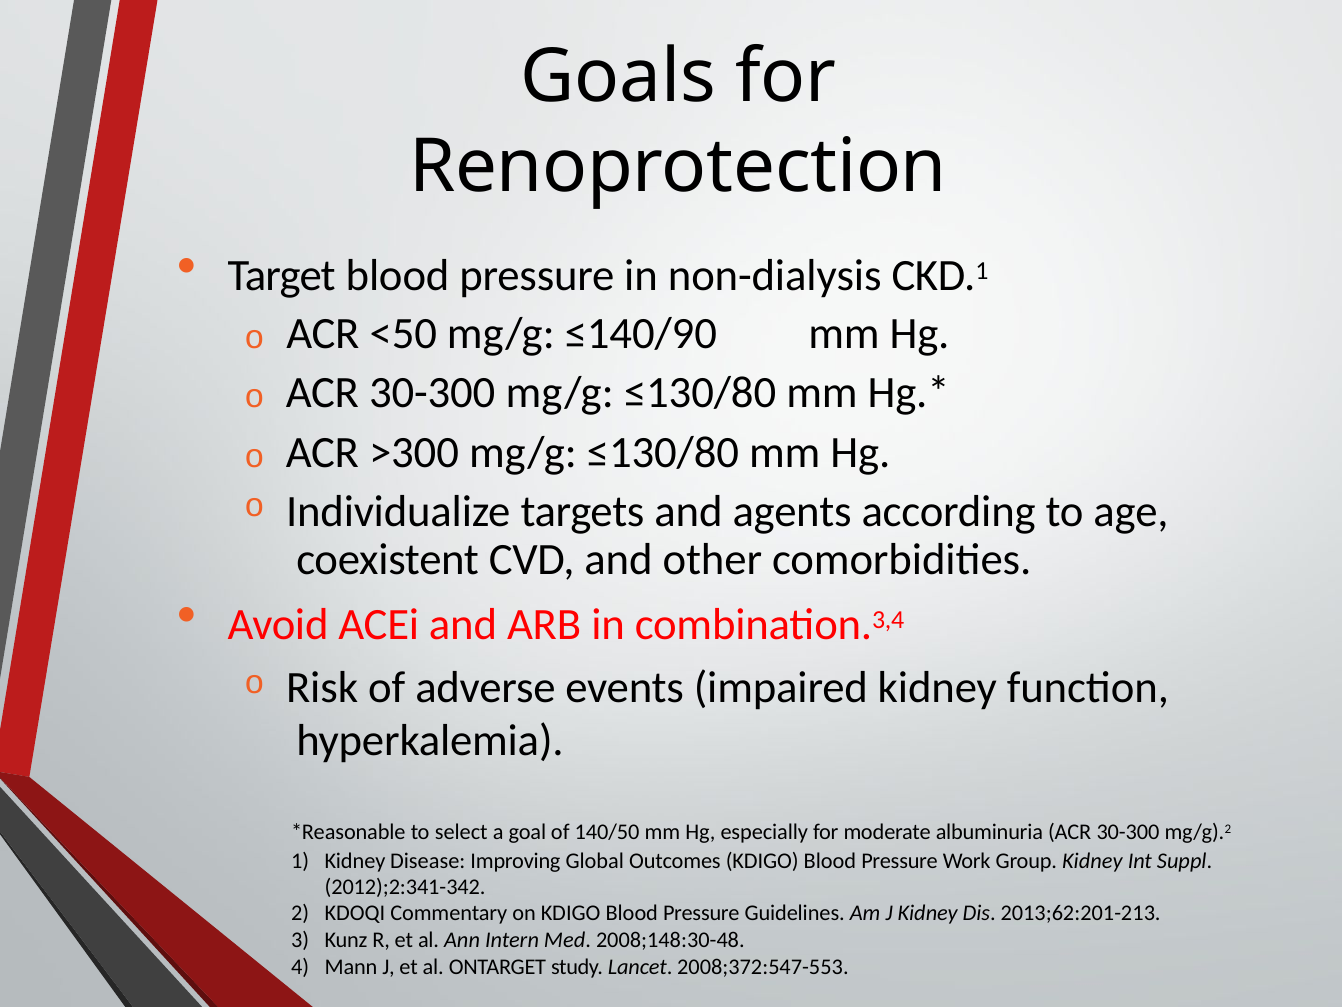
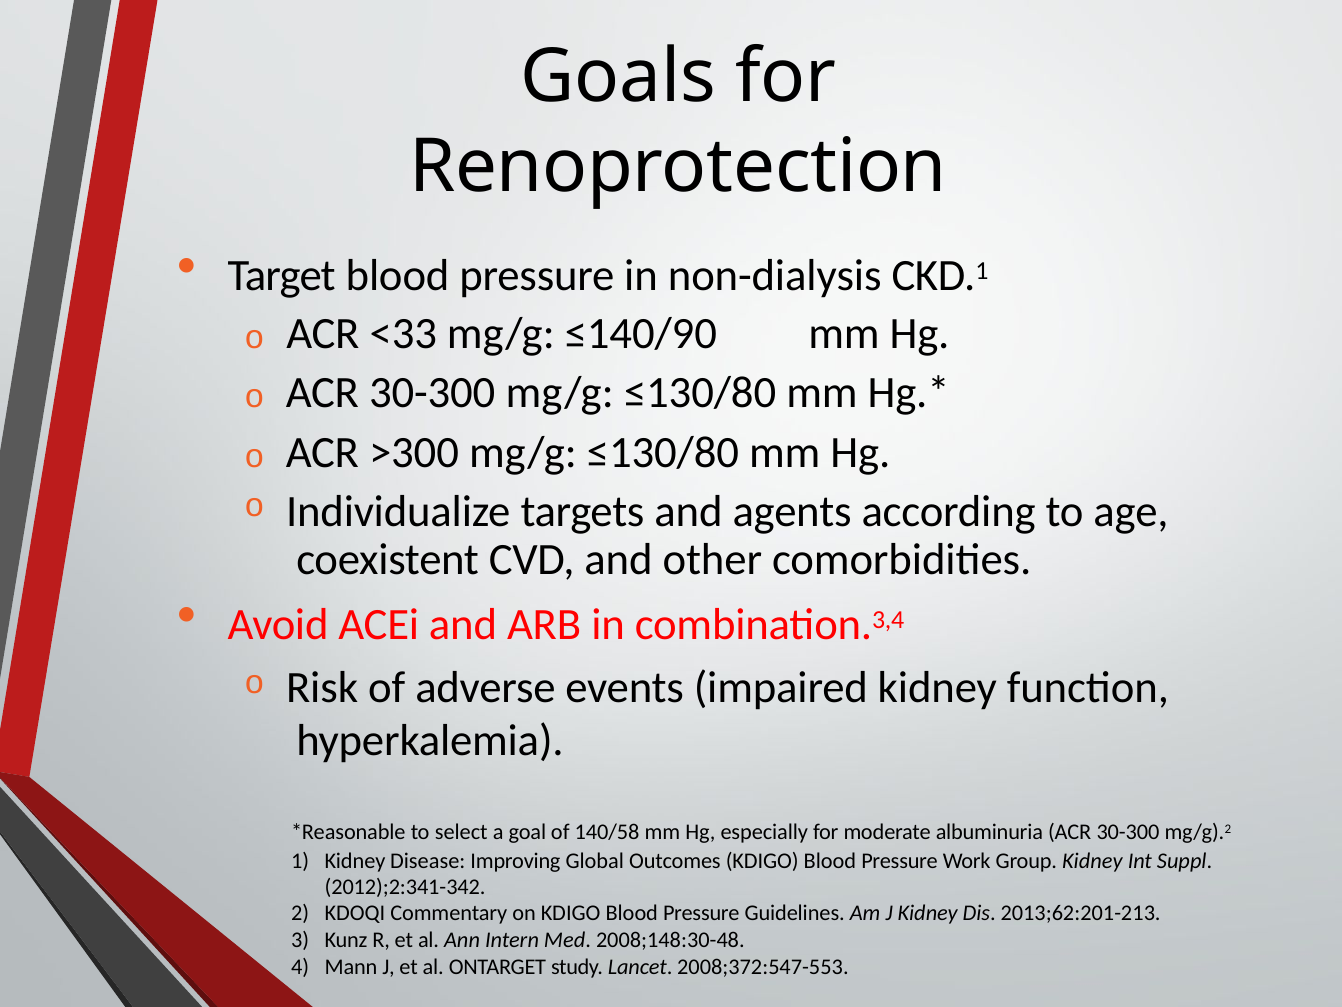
<50: <50 -> <33 (403, 333)
140/50: 140/50 -> 140/58 (607, 832)
